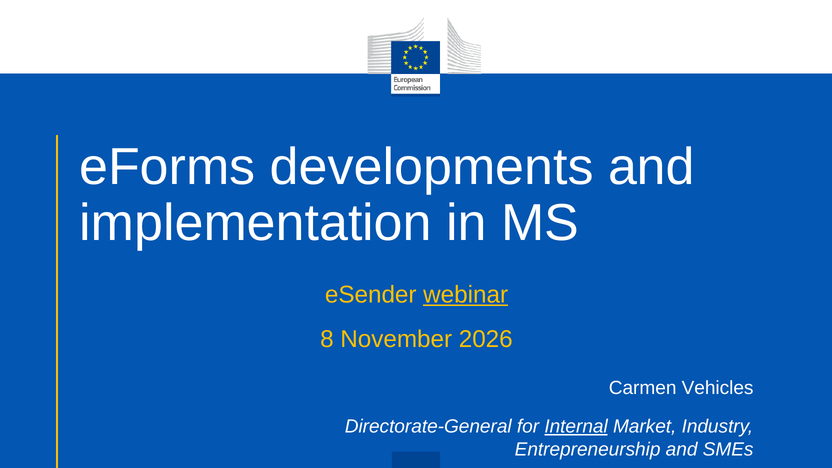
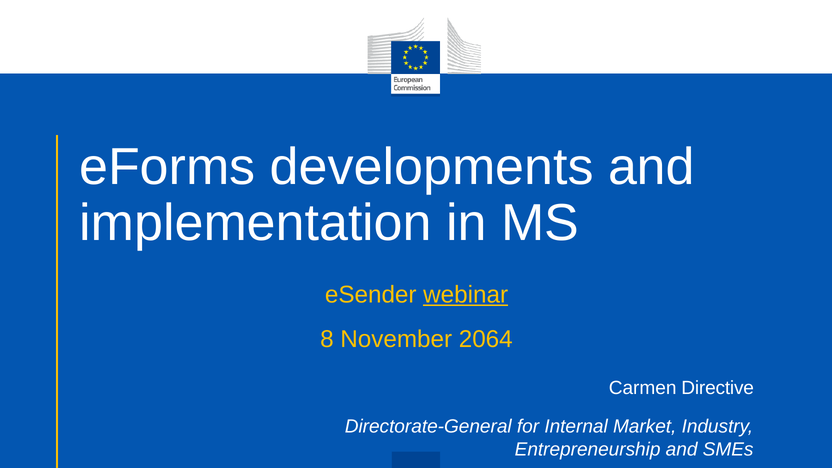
2026: 2026 -> 2064 (486, 339)
Vehicles: Vehicles -> Directive (718, 388)
Internal underline: present -> none (576, 427)
